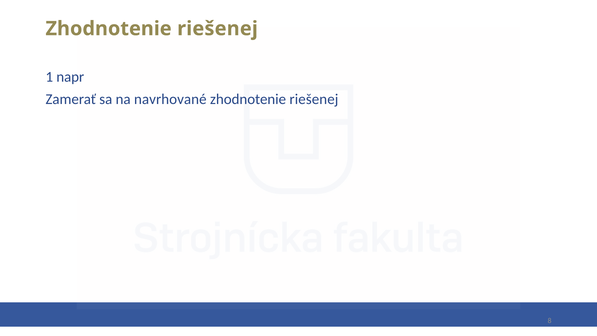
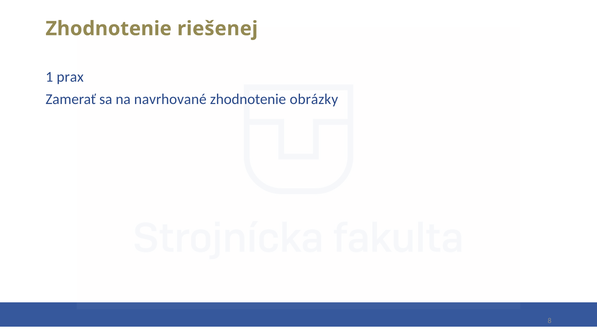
napr: napr -> prax (70, 77)
riešenej: riešenej -> obrázky (314, 99)
